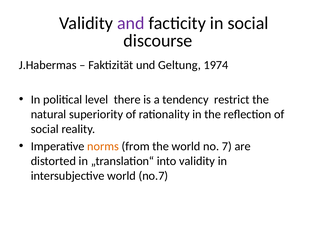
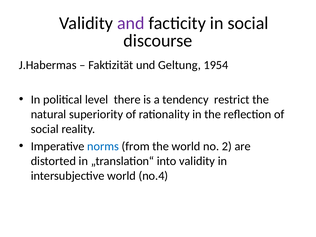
1974: 1974 -> 1954 (216, 65)
norms colour: orange -> blue (103, 146)
7: 7 -> 2 (227, 146)
no.7: no.7 -> no.4 (153, 176)
